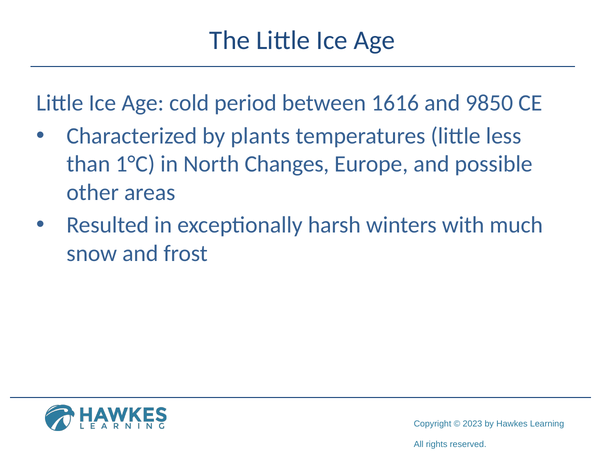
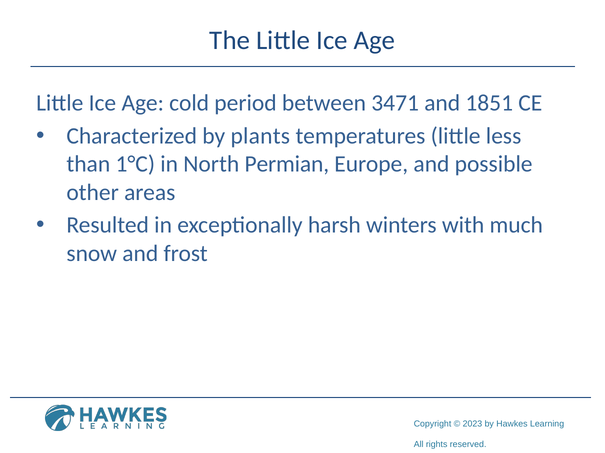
1616: 1616 -> 3471 (395, 103)
9850: 9850 -> 1851 (489, 103)
Changes: Changes -> Permian (287, 164)
